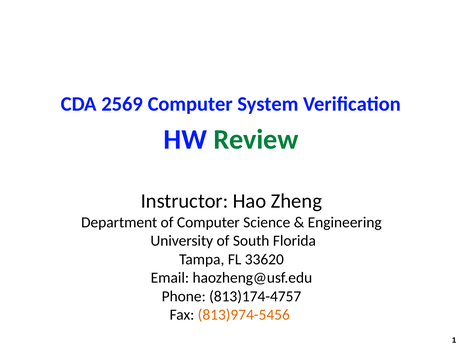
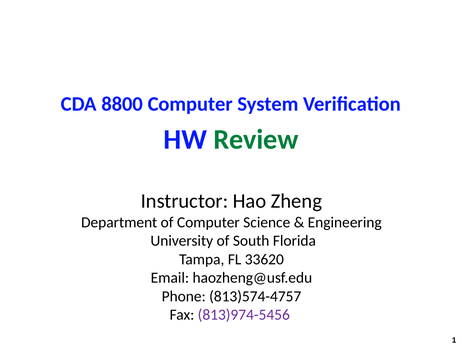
2569: 2569 -> 8800 (122, 104)
813)174-4757: 813)174-4757 -> 813)574-4757 (255, 296)
813)974-5456 colour: orange -> purple (244, 314)
